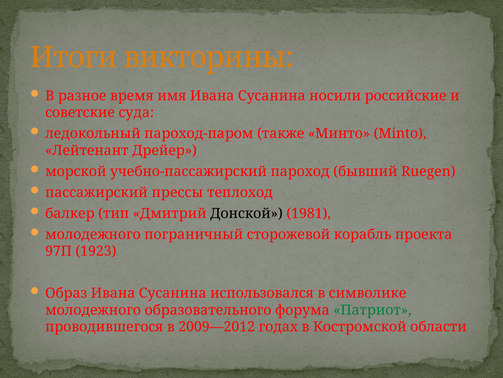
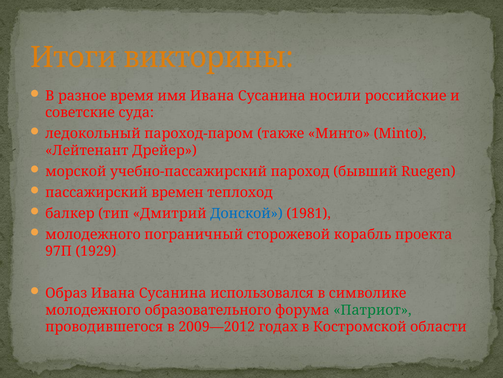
прессы: прессы -> времен (177, 192)
Донской colour: black -> blue (246, 213)
1923: 1923 -> 1929 (96, 251)
